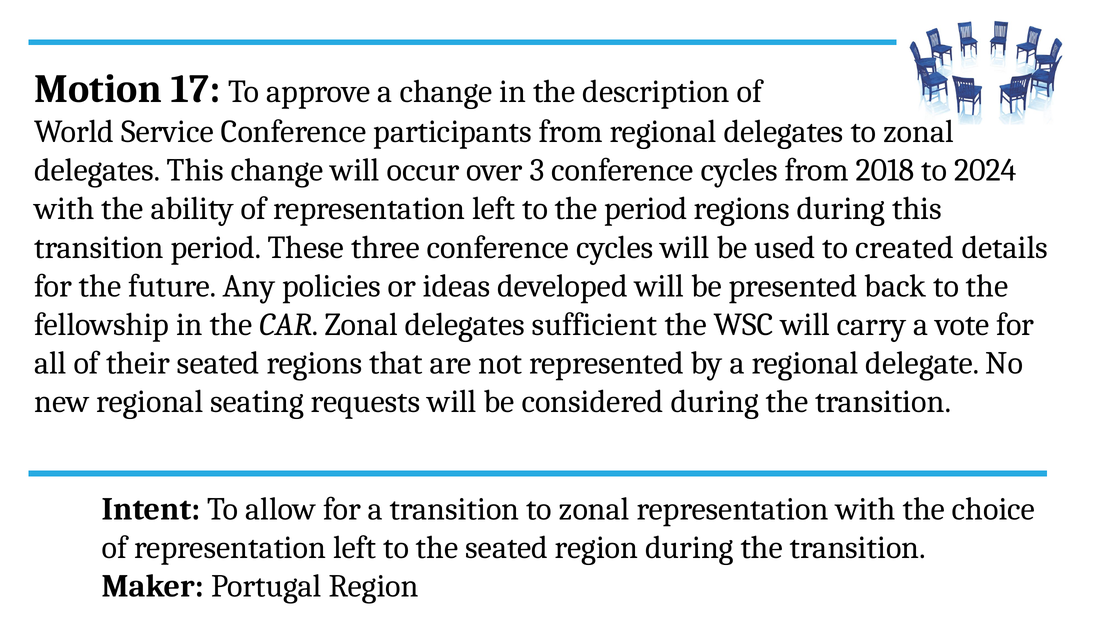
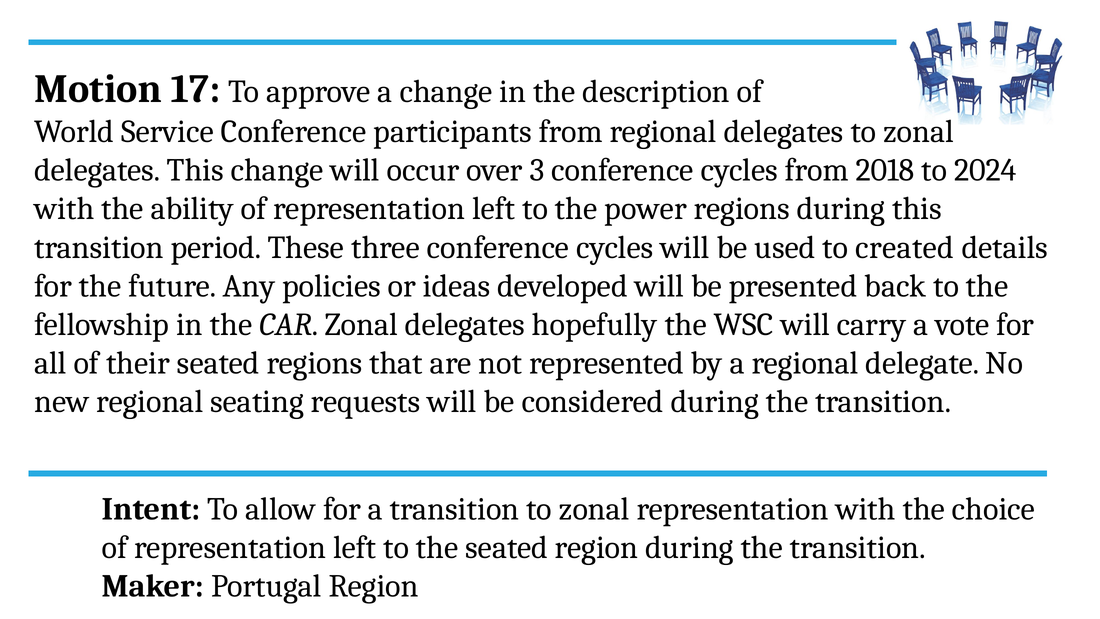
the period: period -> power (646, 209)
sufficient: sufficient -> hopefully (595, 324)
